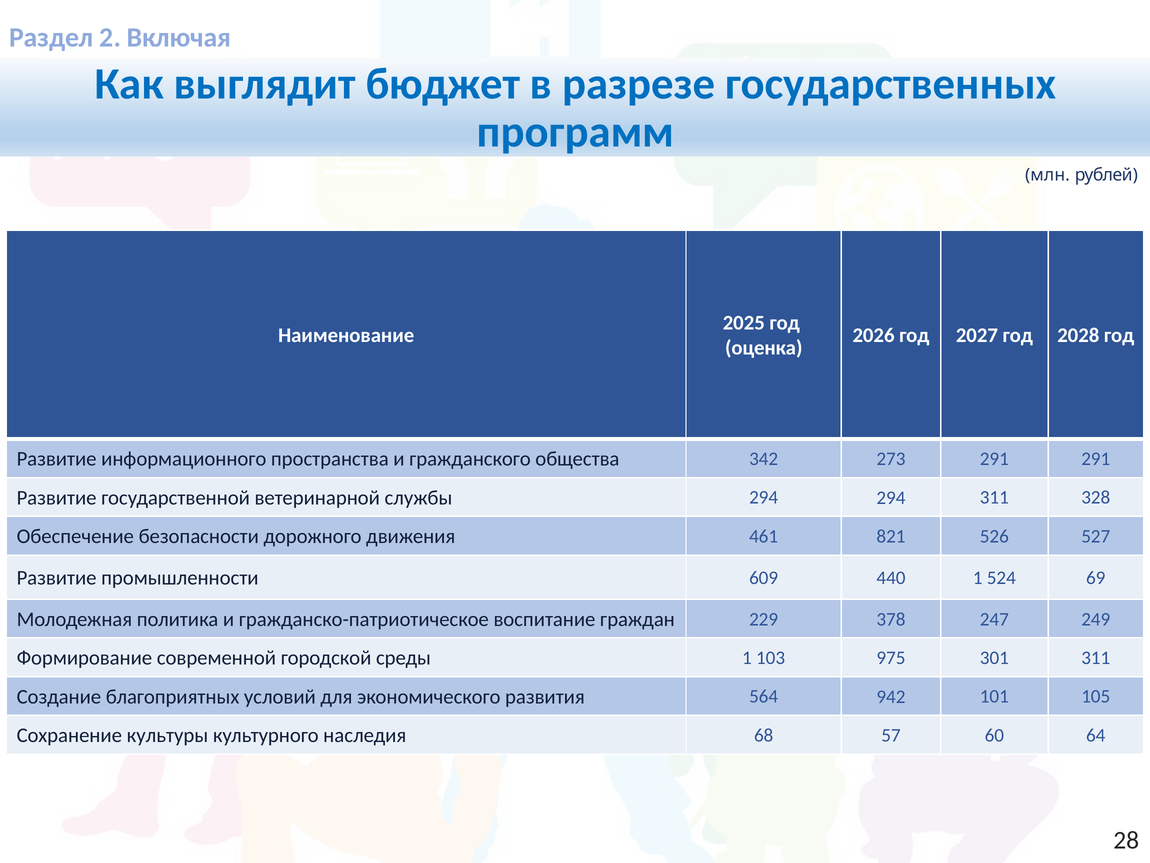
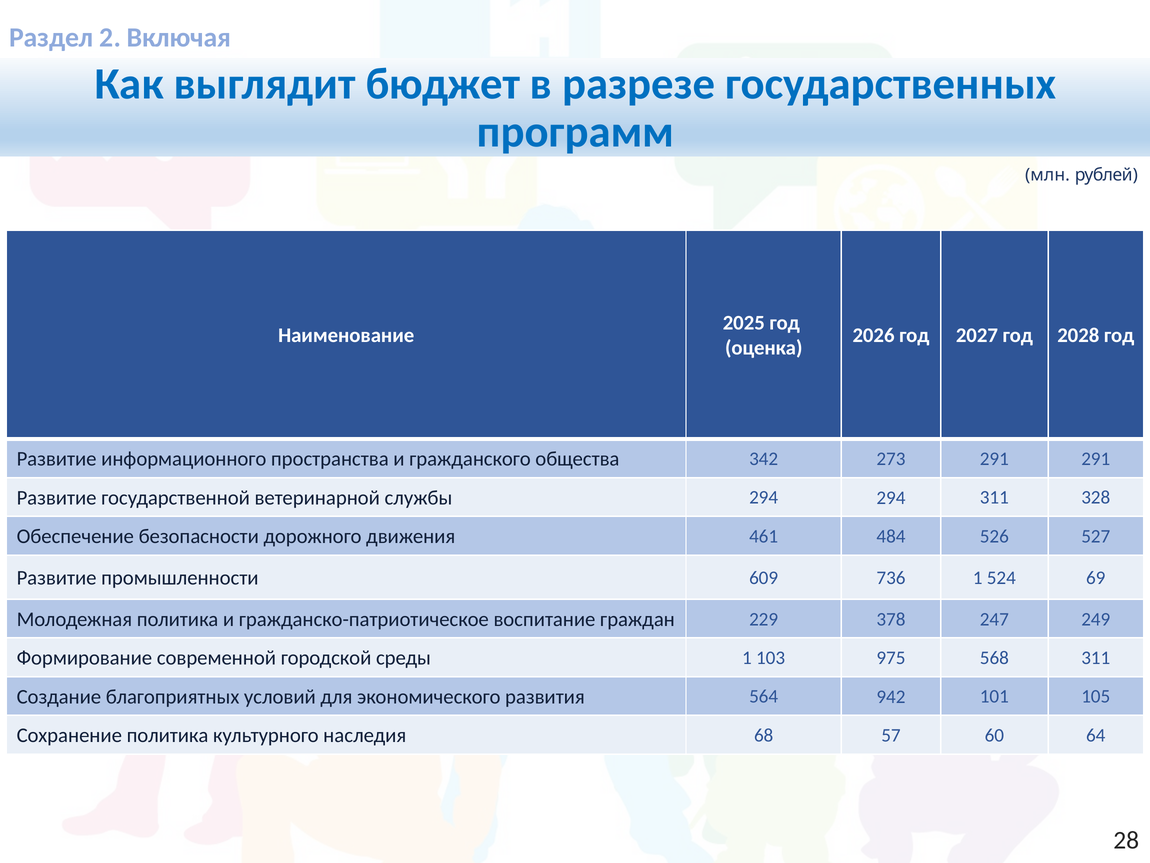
821: 821 -> 484 (891, 536)
440: 440 -> 736 (891, 578)
301: 301 -> 568 (994, 658)
Сохранение культуры: культуры -> политика (168, 735)
